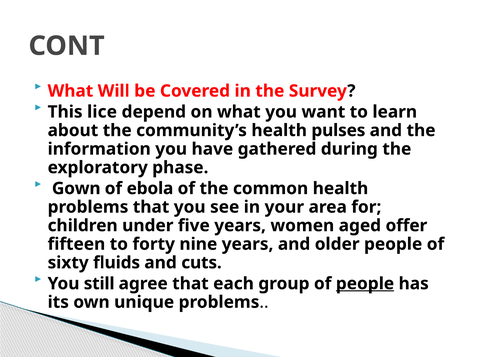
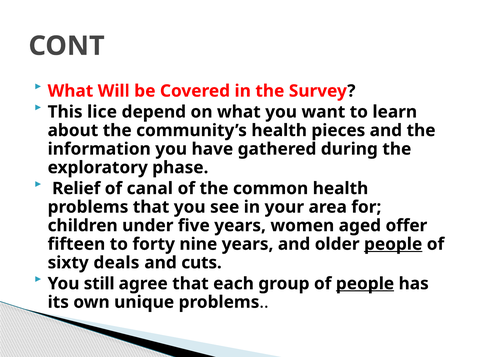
pulses: pulses -> pieces (338, 131)
Gown: Gown -> Relief (76, 189)
ebola: ebola -> canal (150, 189)
people underline: none -> present (393, 245)
fluids: fluids -> deals (116, 263)
